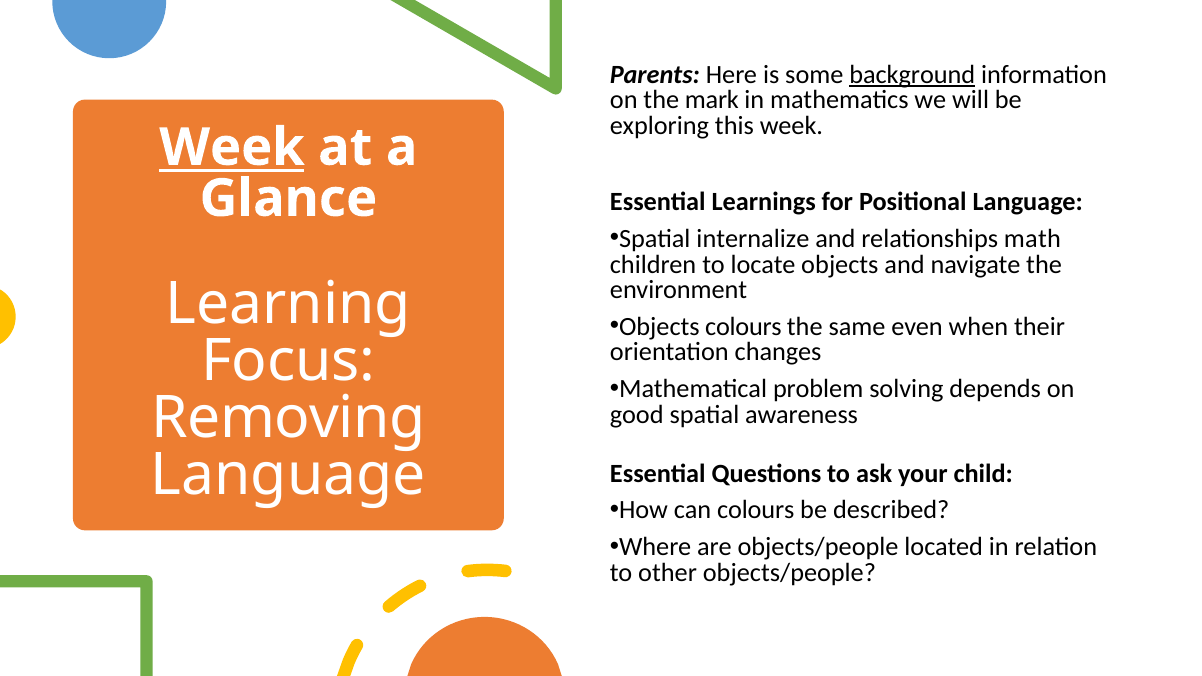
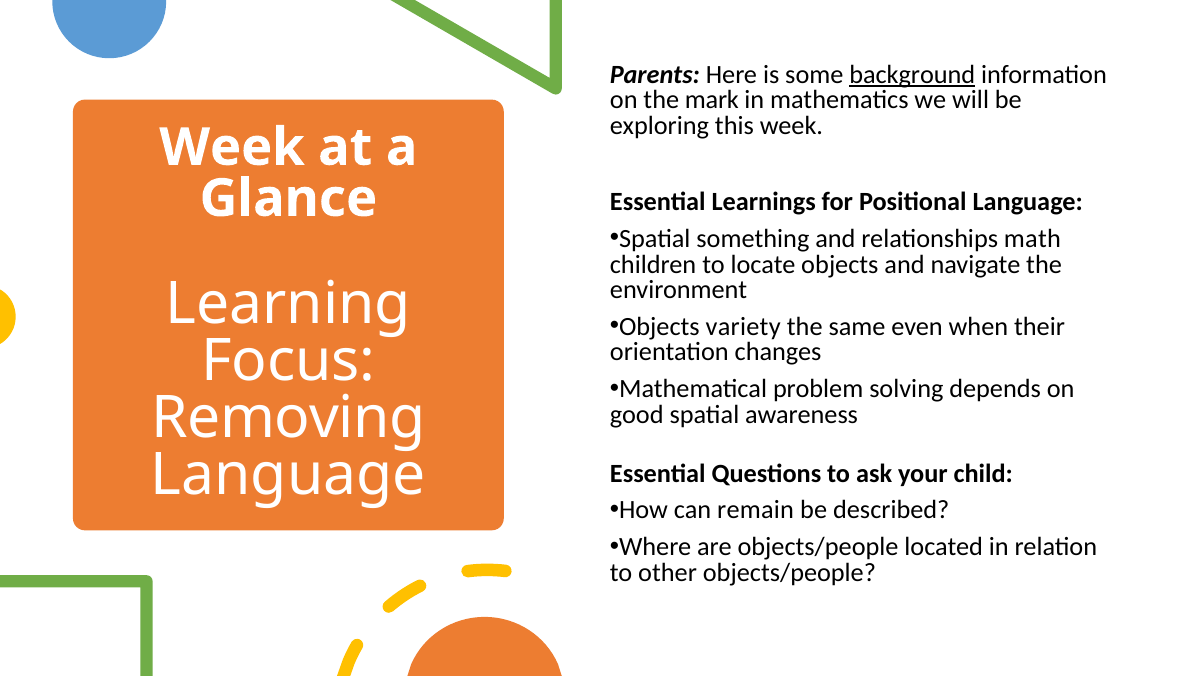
Week underline: present -> none (232, 148)
internalize: internalize -> something (753, 239)
Objects colours: colours -> variety (743, 327)
can colours: colours -> remain (756, 510)
